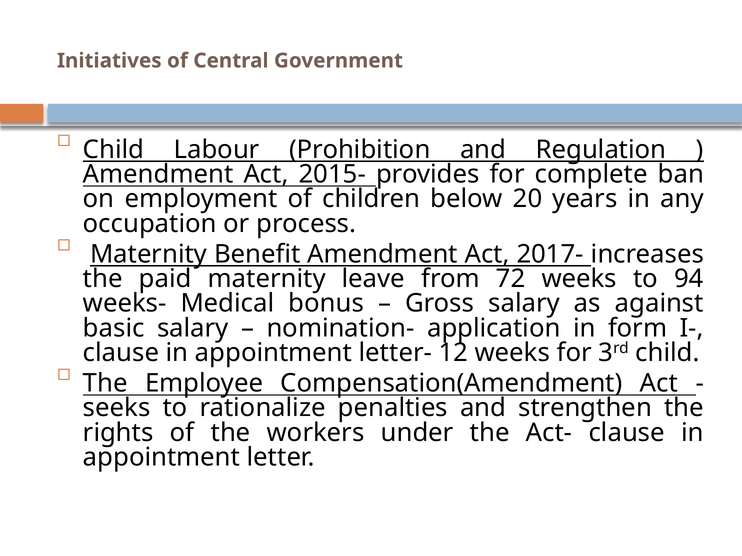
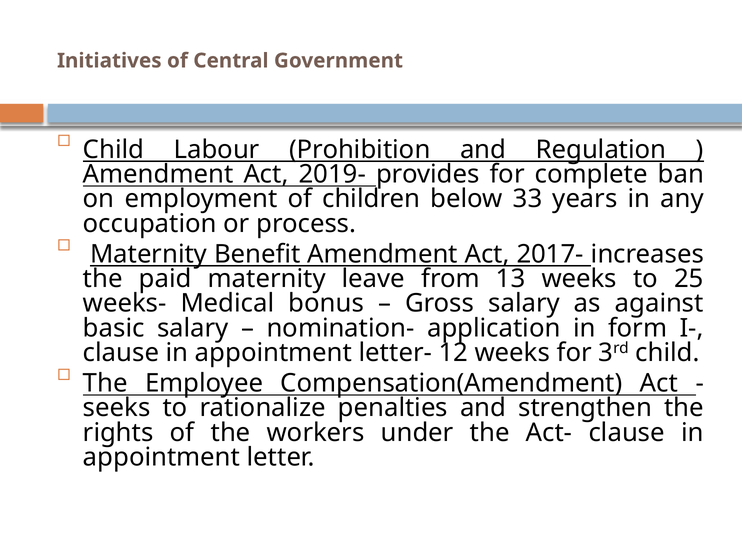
2015-: 2015- -> 2019- (332, 174)
20: 20 -> 33 (528, 199)
72: 72 -> 13 (511, 279)
94: 94 -> 25 (689, 279)
